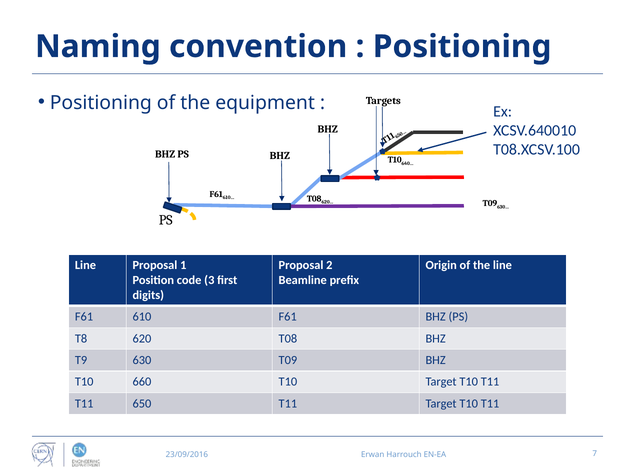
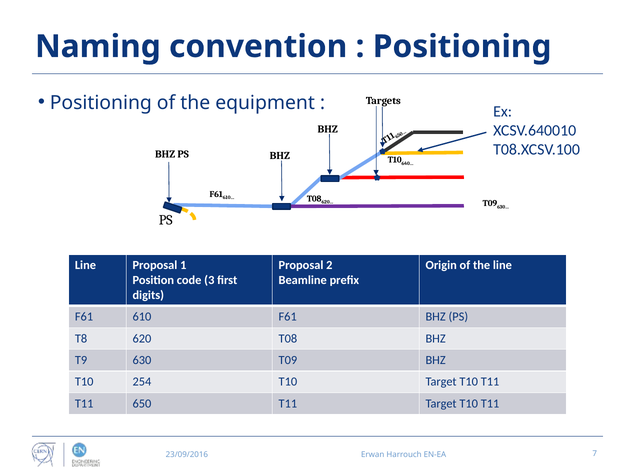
660: 660 -> 254 (142, 382)
